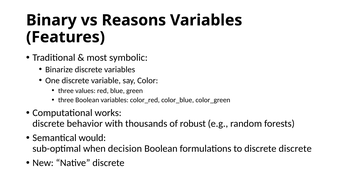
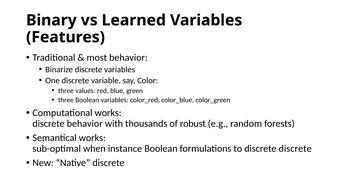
Reasons: Reasons -> Learned (134, 20)
most symbolic: symbolic -> behavior (128, 58)
Semantical would: would -> works (92, 138)
decision: decision -> instance (125, 149)
